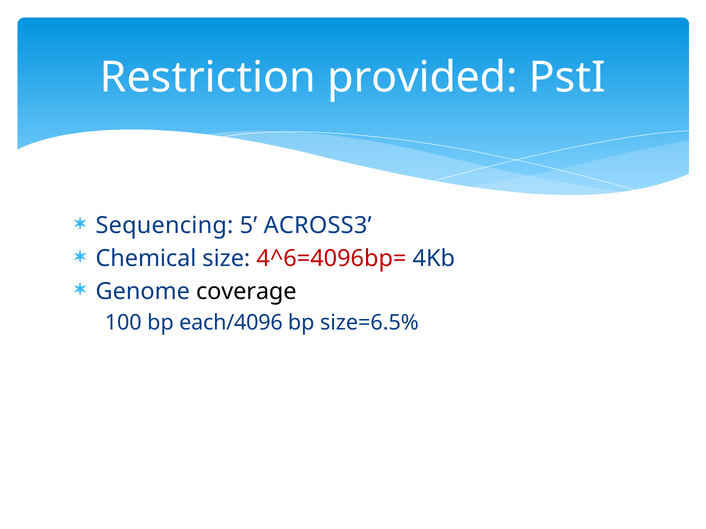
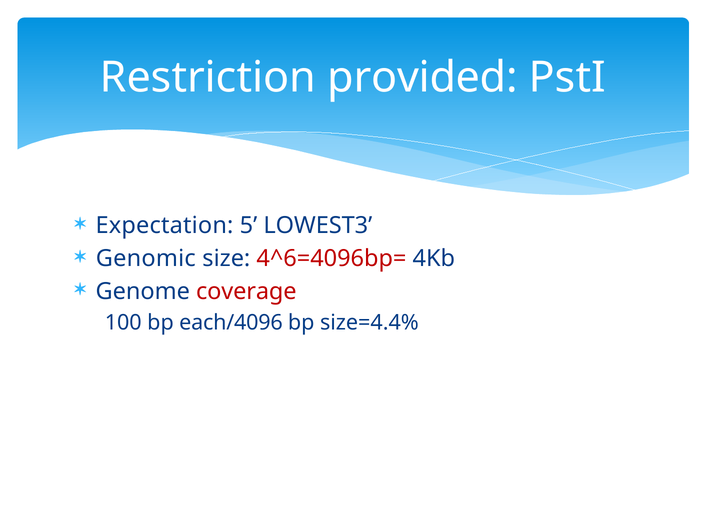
Sequencing: Sequencing -> Expectation (164, 226)
ACROSS3: ACROSS3 -> LOWEST3 (318, 226)
Chemical: Chemical -> Genomic (146, 259)
coverage colour: black -> red (246, 292)
size=6.5%: size=6.5% -> size=4.4% (369, 323)
